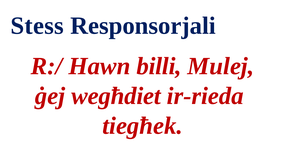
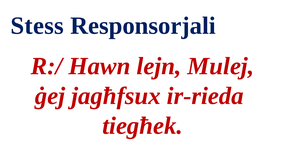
billi: billi -> lejn (159, 66)
wegħdiet: wegħdiet -> jagħfsux (116, 95)
